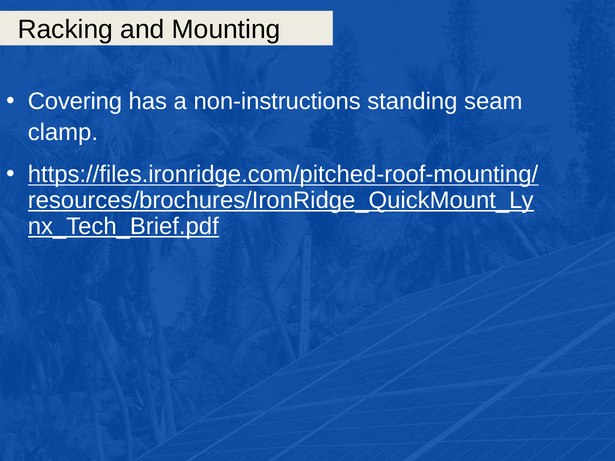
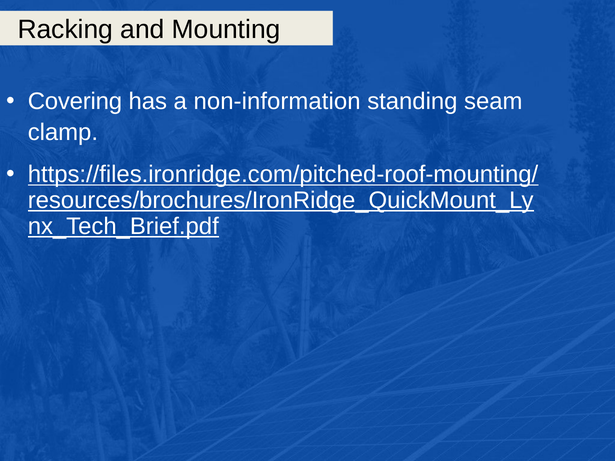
non-instructions: non-instructions -> non-information (277, 102)
